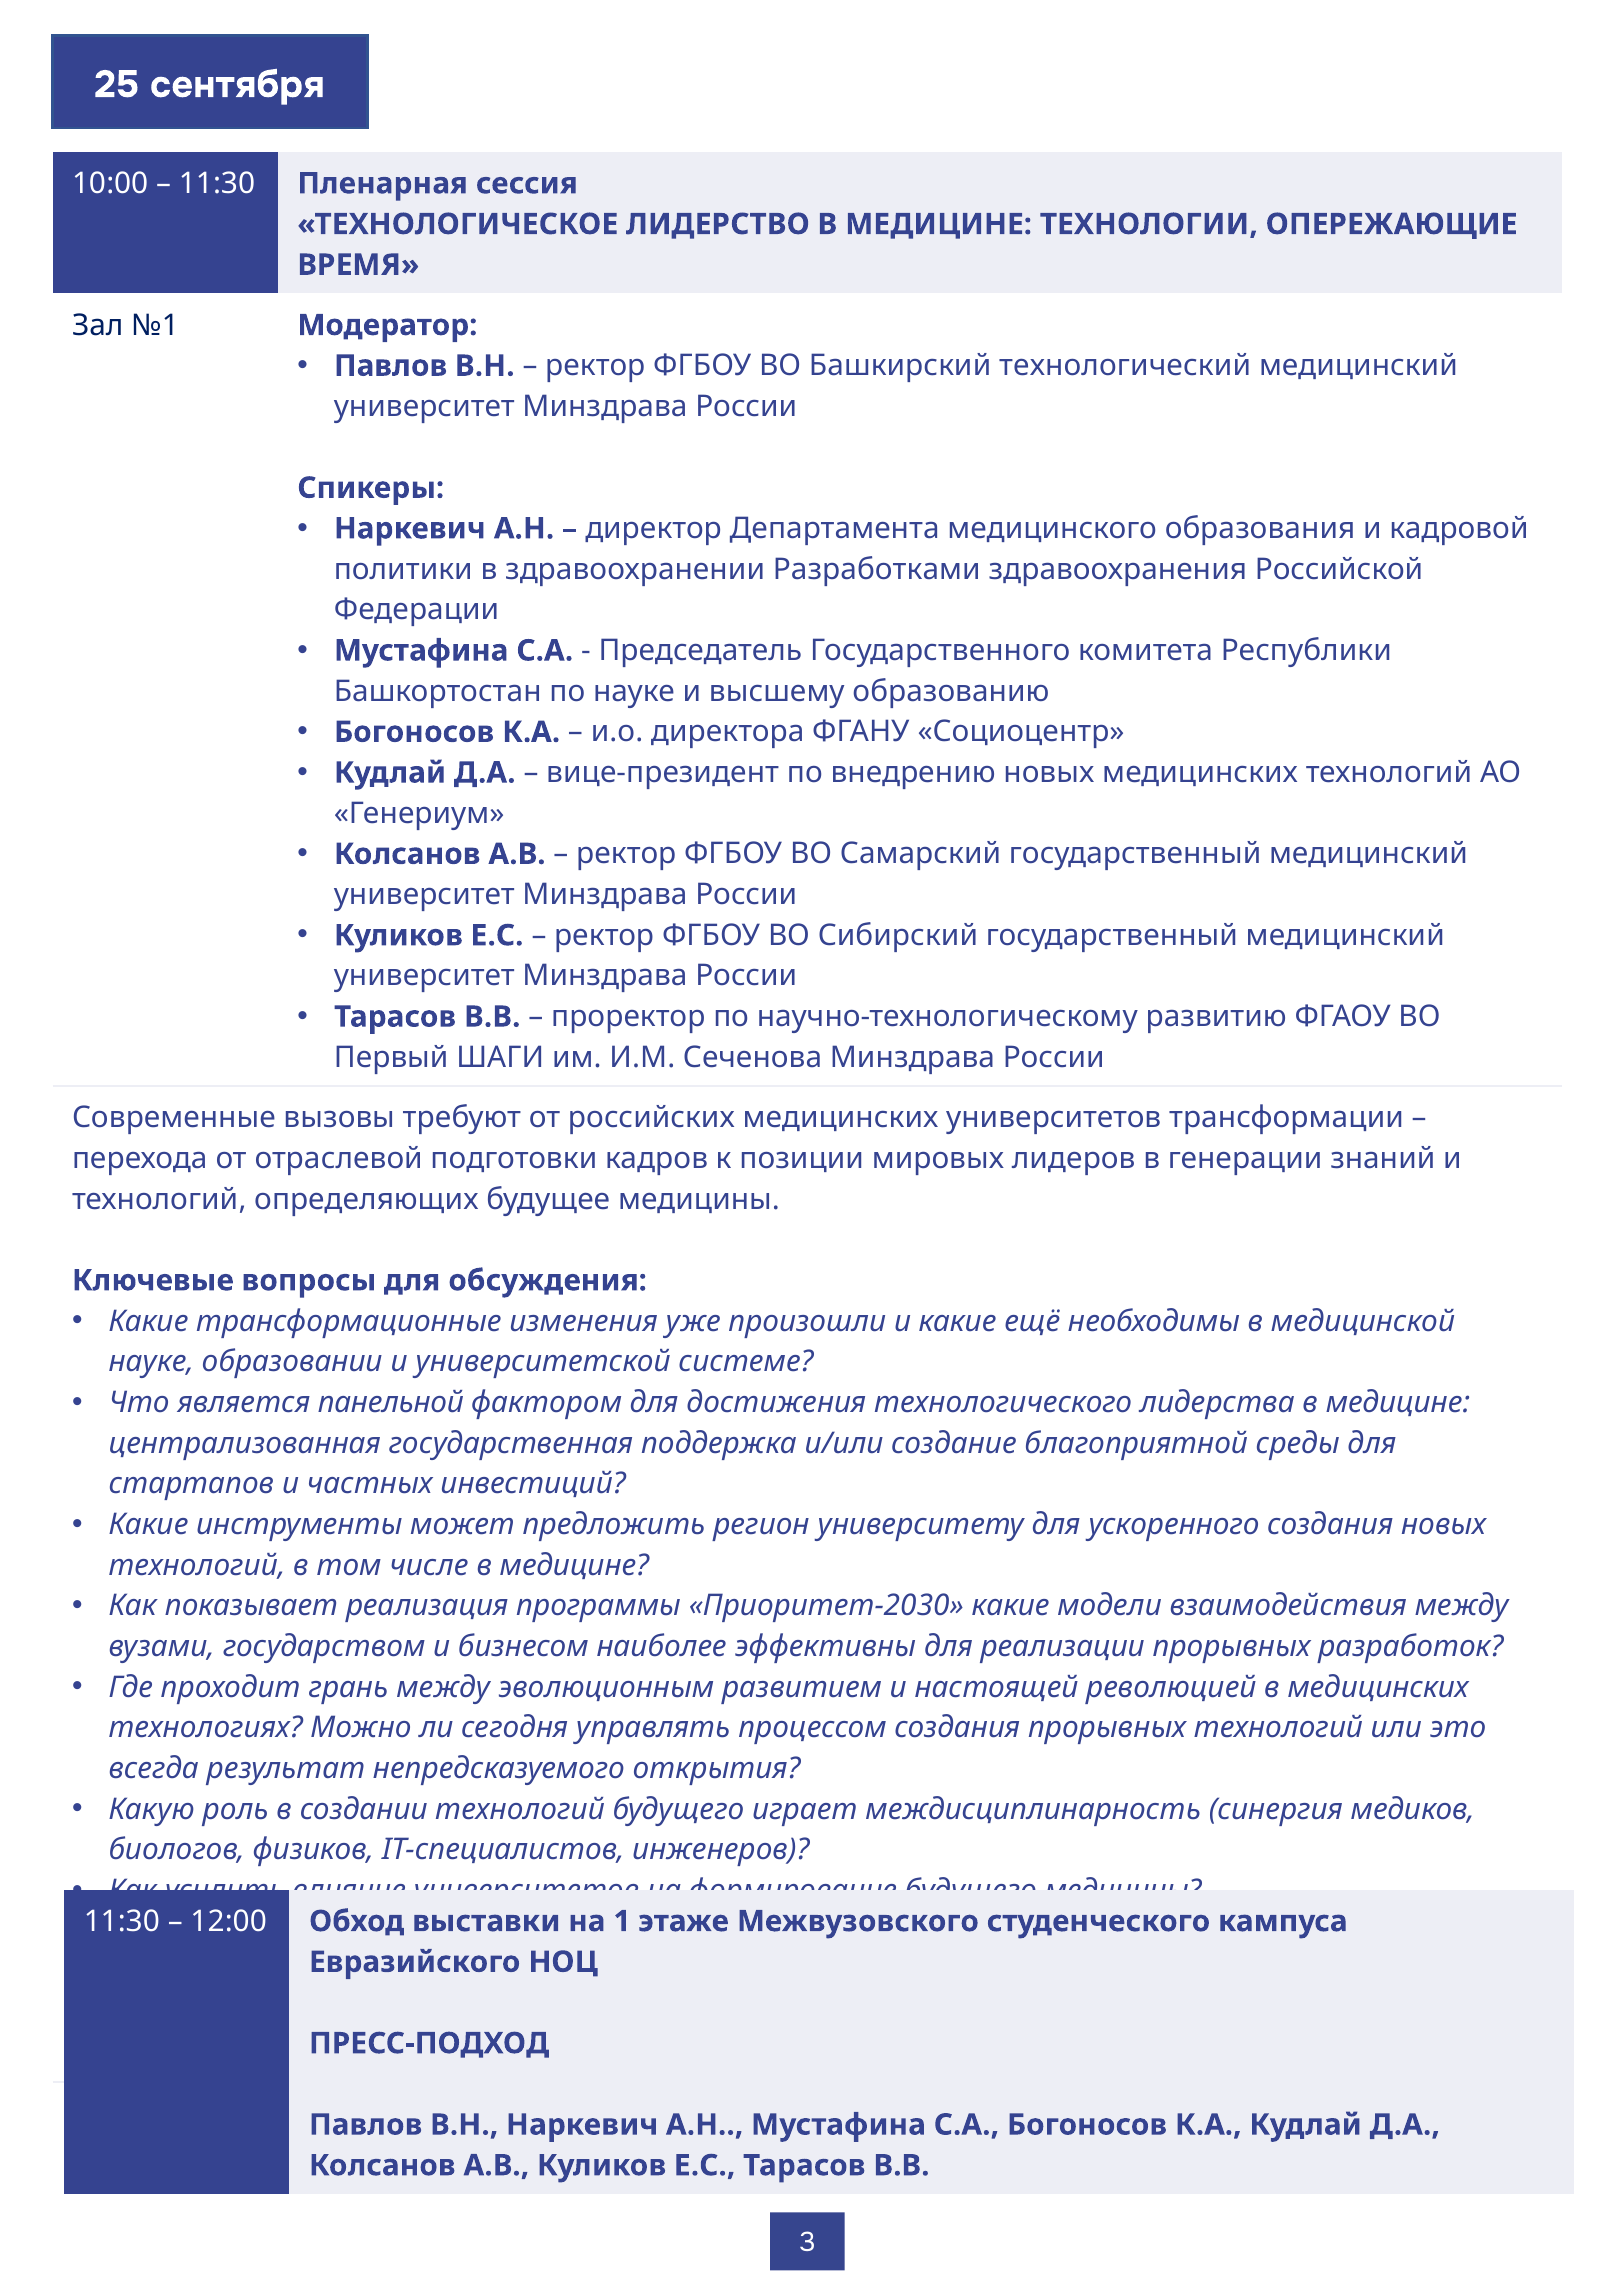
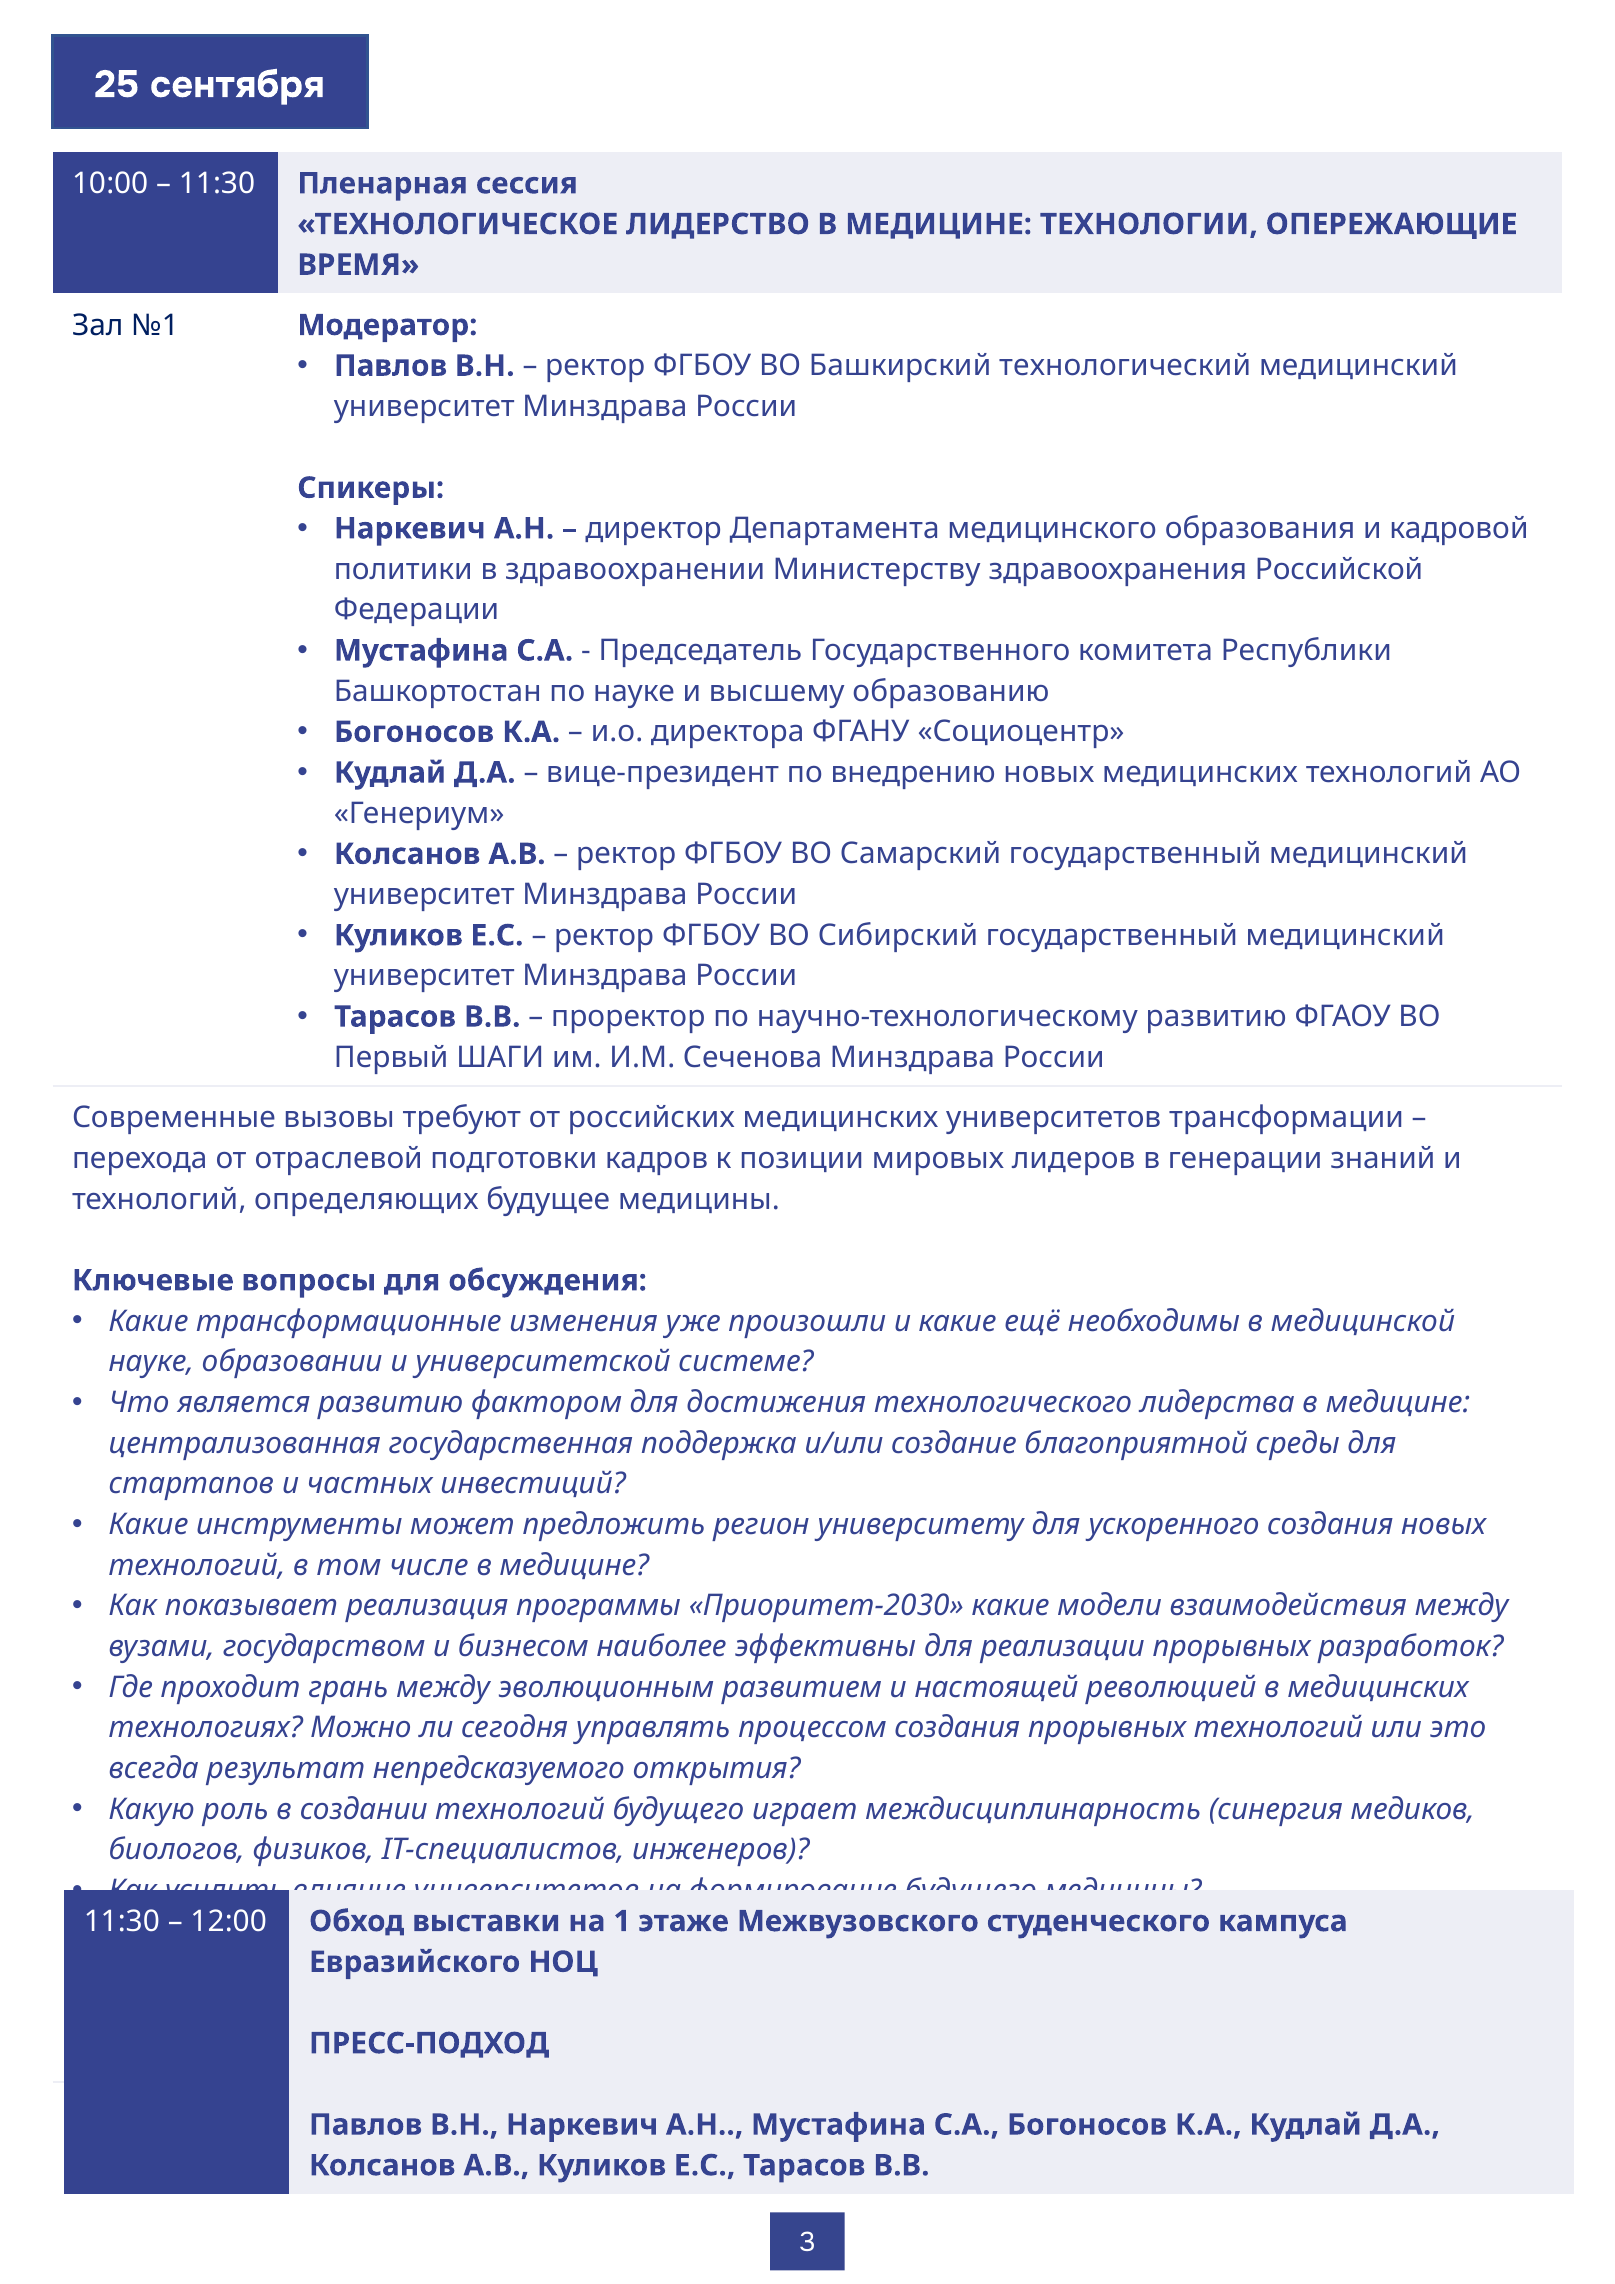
Разработками: Разработками -> Министерству (877, 569)
является панельной: панельной -> развитию (391, 1403)
